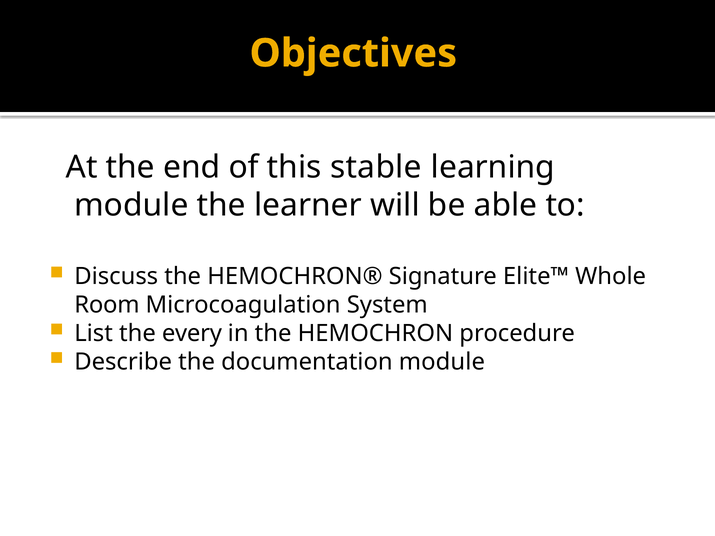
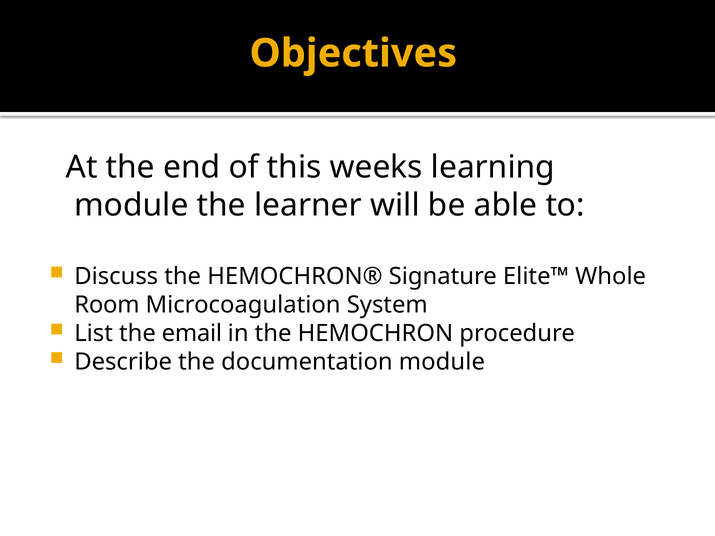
stable: stable -> weeks (376, 167)
every: every -> email (192, 334)
